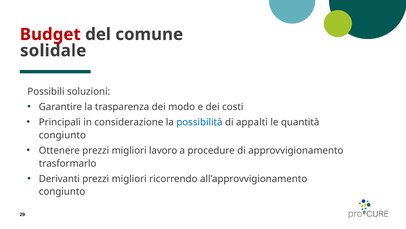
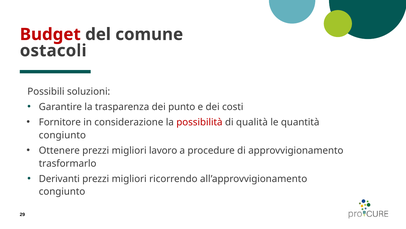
solidale: solidale -> ostacoli (53, 51)
modo: modo -> punto (182, 107)
Principali: Principali -> Fornitore (60, 122)
possibilità colour: blue -> red (199, 122)
appalti: appalti -> qualità (252, 122)
